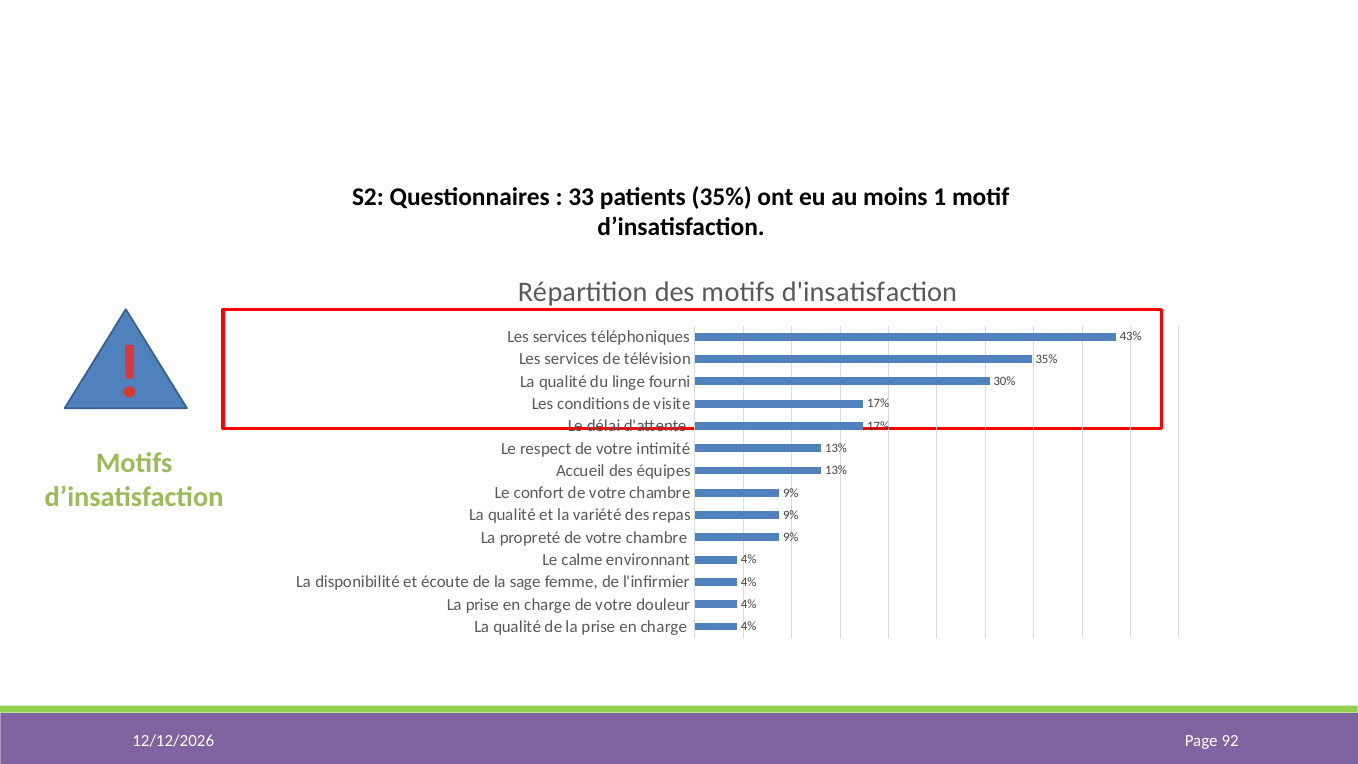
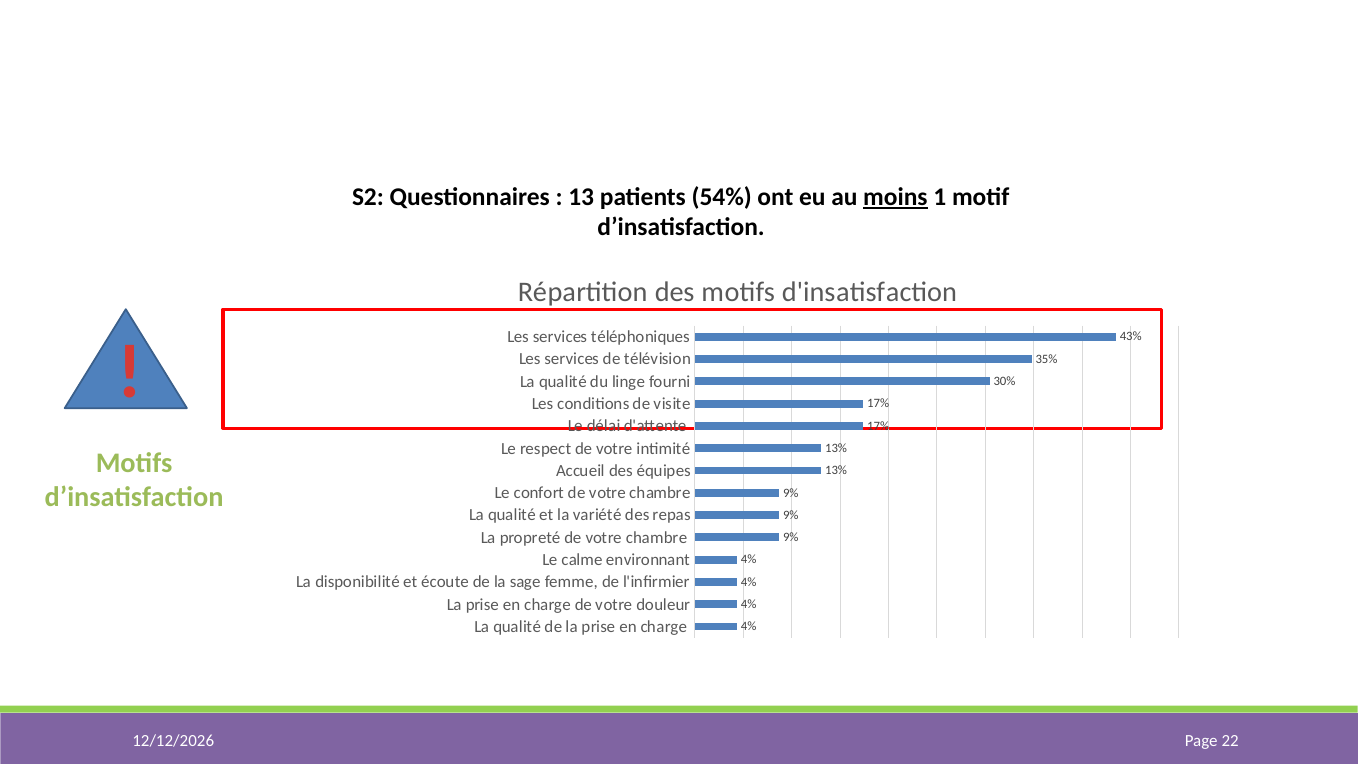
33: 33 -> 13 (581, 197)
patients 35%: 35% -> 54% (722, 197)
moins underline: none -> present (895, 197)
92: 92 -> 22 (1230, 741)
